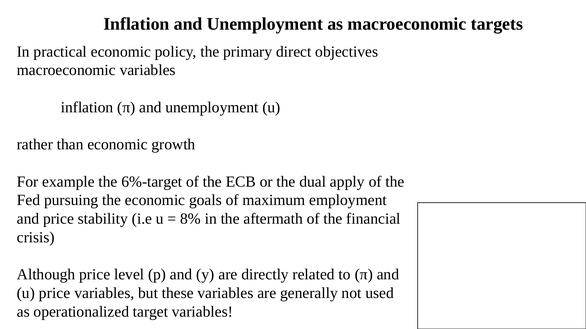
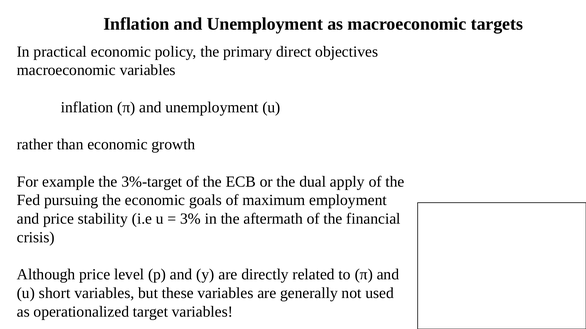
6%-target: 6%-target -> 3%-target (152, 182)
8%: 8% -> 3% (191, 219)
u price: price -> short (55, 294)
